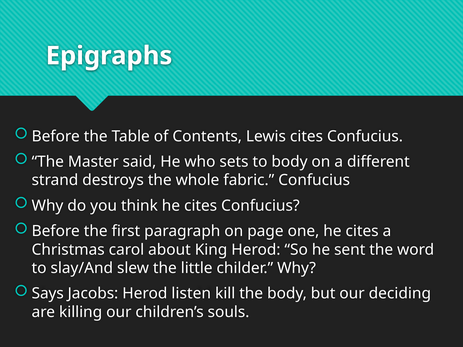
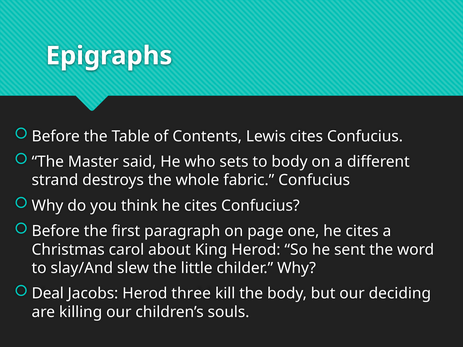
Says: Says -> Deal (48, 294)
listen: listen -> three (191, 294)
